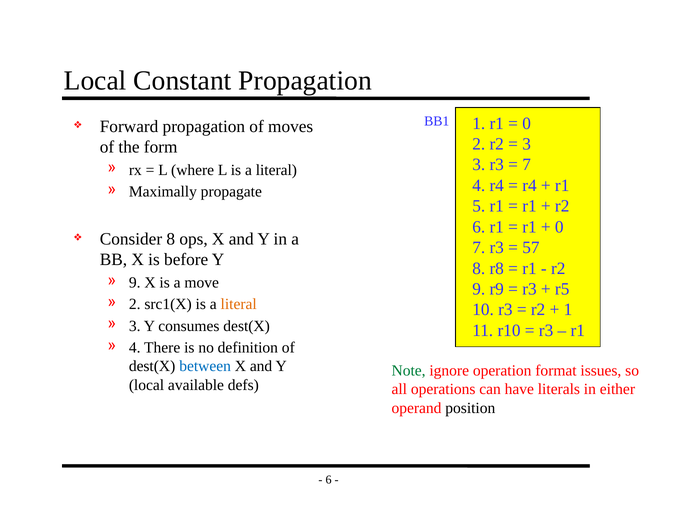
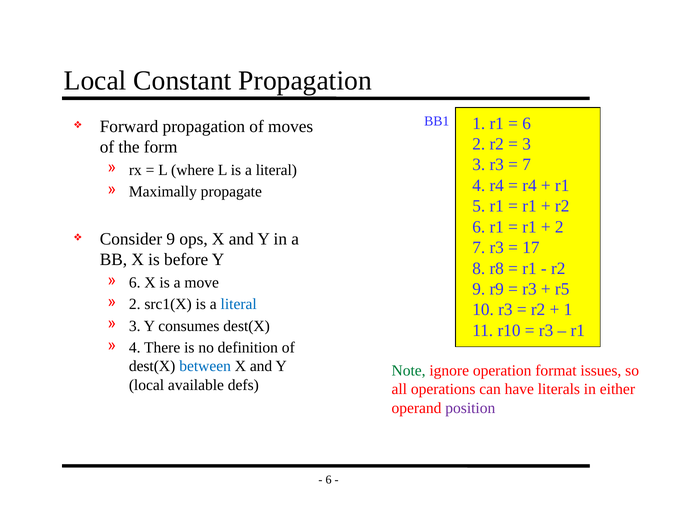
0: 0 -> 6 (527, 123)
0: 0 -> 2 (559, 227)
Consider 8: 8 -> 9 (171, 239)
57: 57 -> 17 (531, 248)
9: 9 -> 6 (135, 282)
literal colour: orange -> blue (239, 304)
position colour: black -> purple (470, 408)
